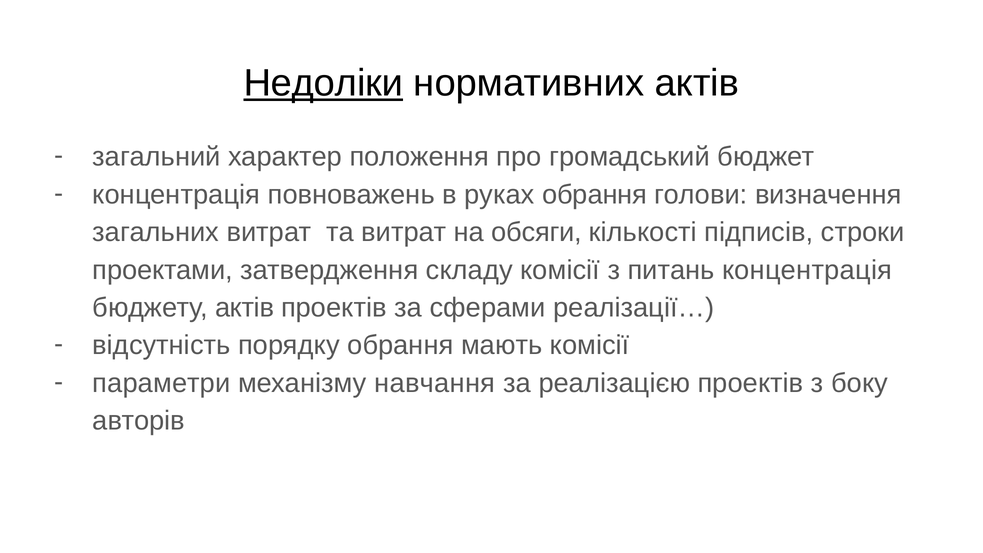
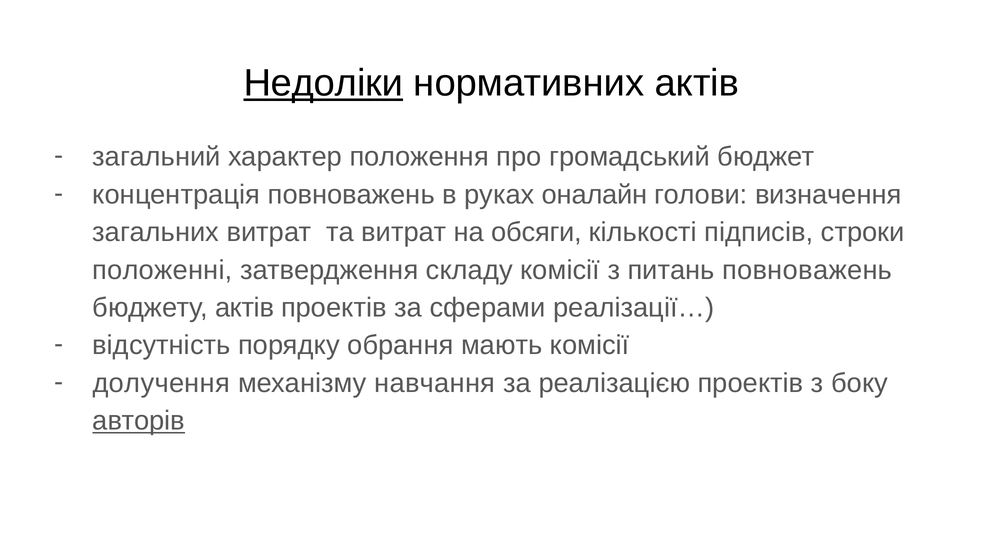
руках обрання: обрання -> оналайн (595, 195)
проектами: проектами -> положенні (162, 270)
питань концентрація: концентрація -> повноважень (807, 270)
параметри: параметри -> долучення (161, 383)
авторів underline: none -> present (139, 421)
